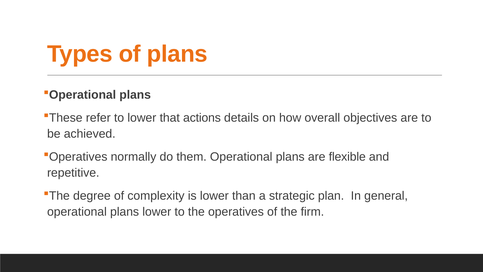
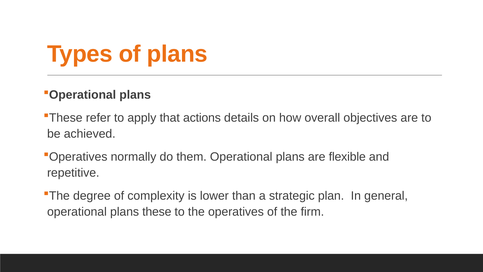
to lower: lower -> apply (142, 118)
plans lower: lower -> these (157, 212)
